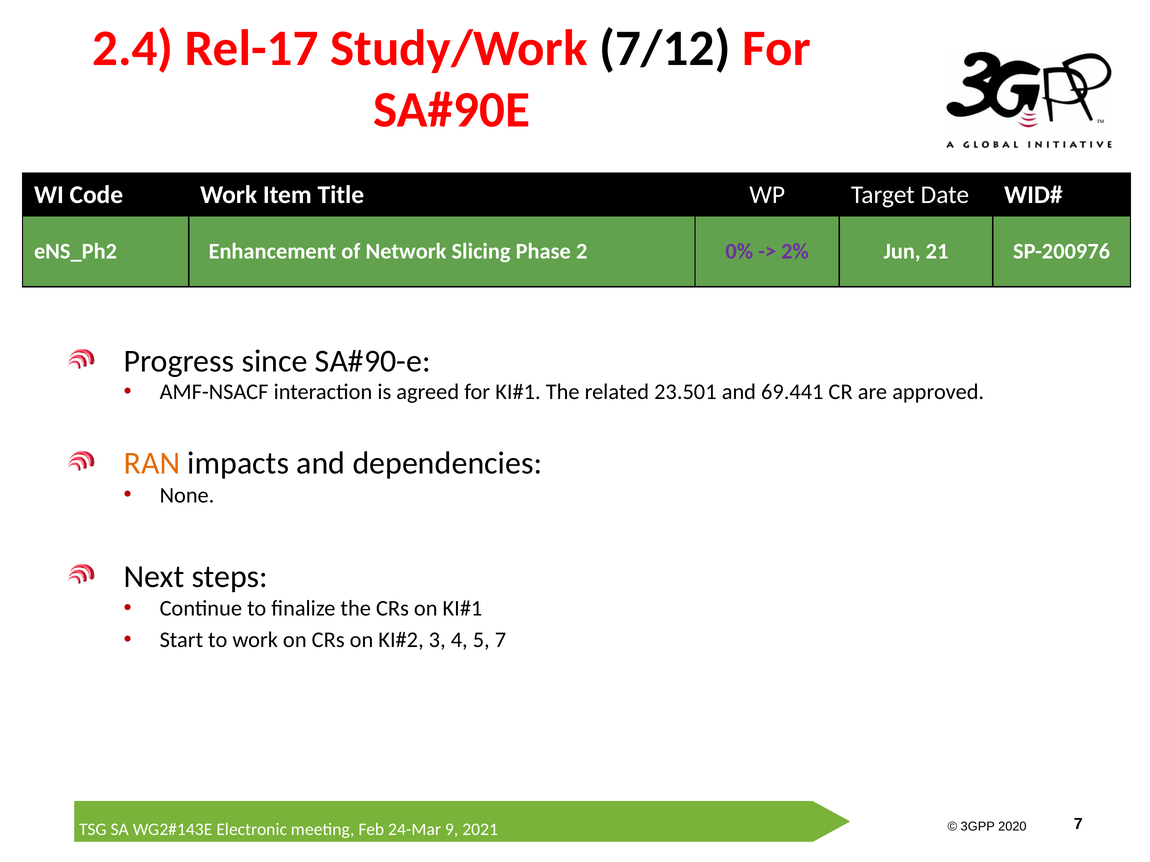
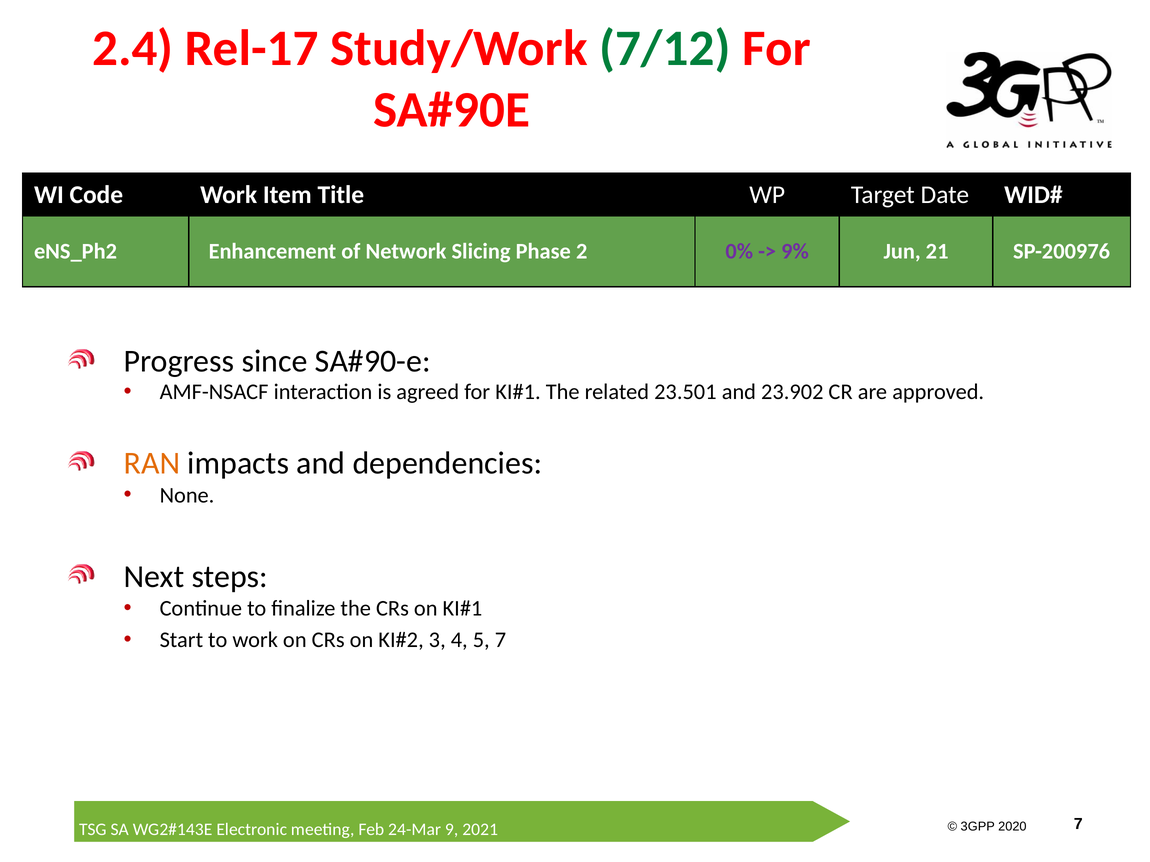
7/12 colour: black -> green (665, 49)
2%: 2% -> 9% (795, 252)
69.441: 69.441 -> 23.902 (792, 392)
